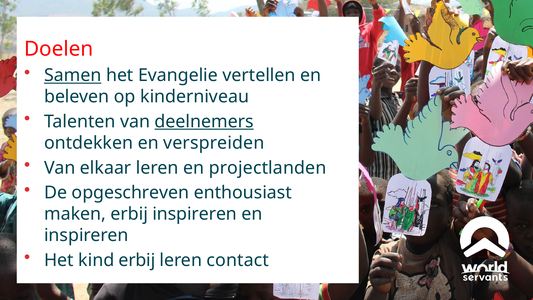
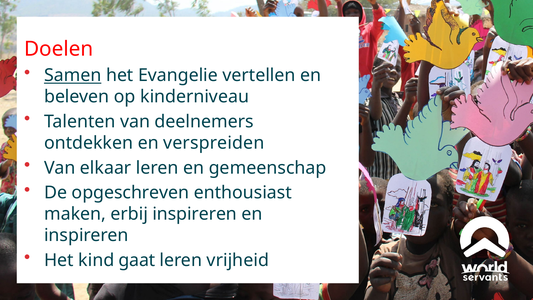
deelnemers underline: present -> none (204, 122)
projectlanden: projectlanden -> gemeenschap (268, 168)
kind erbij: erbij -> gaat (137, 260)
contact: contact -> vrijheid (238, 260)
